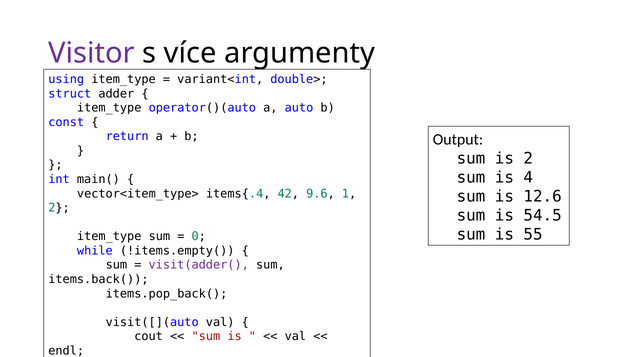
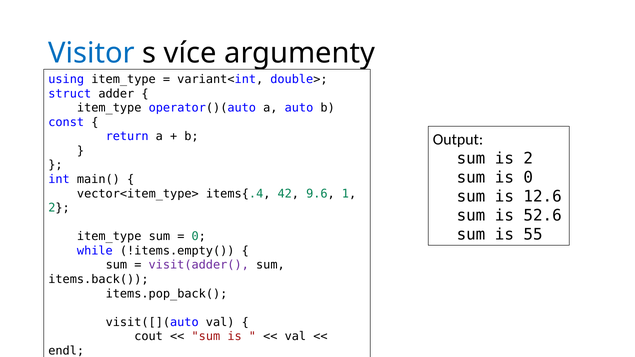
Visitor colour: purple -> blue (92, 53)
is 4: 4 -> 0 (528, 177)
54.5: 54.5 -> 52.6 (543, 216)
